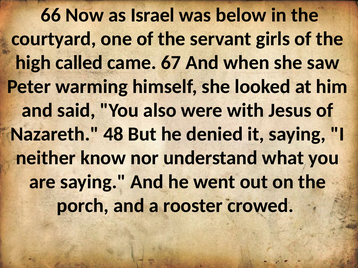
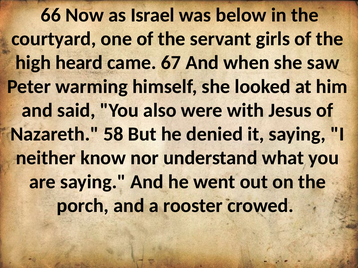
called: called -> heard (79, 63)
48: 48 -> 58 (113, 134)
